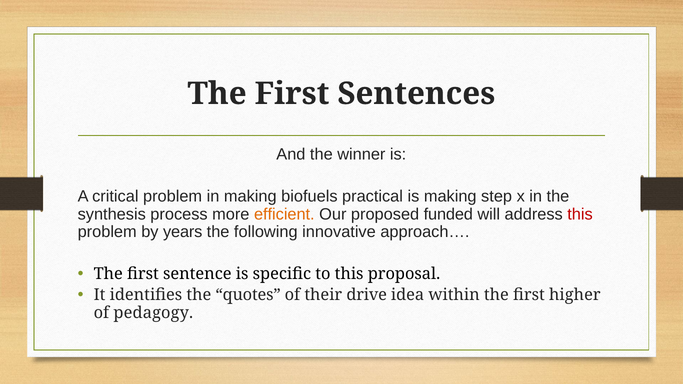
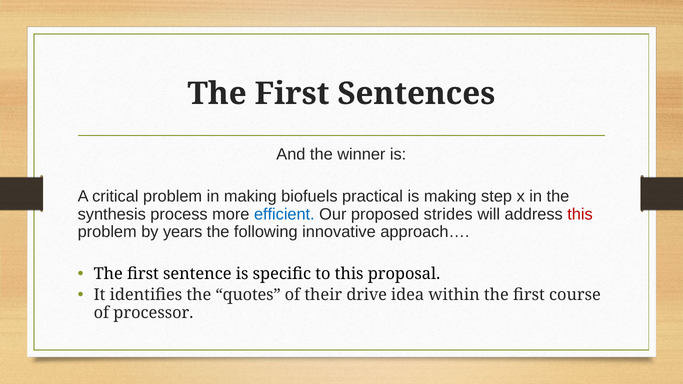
efficient colour: orange -> blue (284, 214)
funded: funded -> strides (448, 214)
higher: higher -> course (575, 295)
pedagogy: pedagogy -> processor (153, 313)
